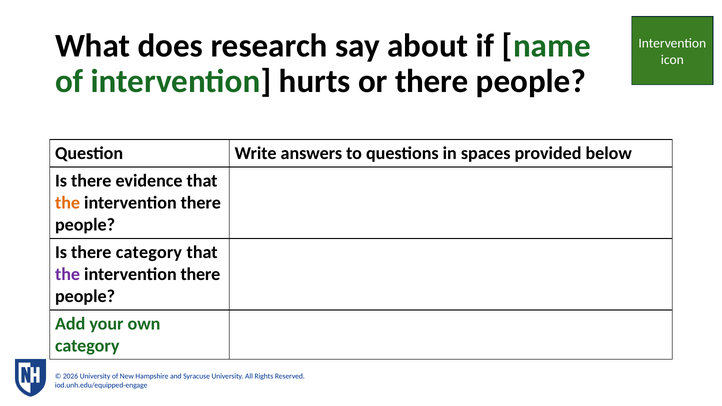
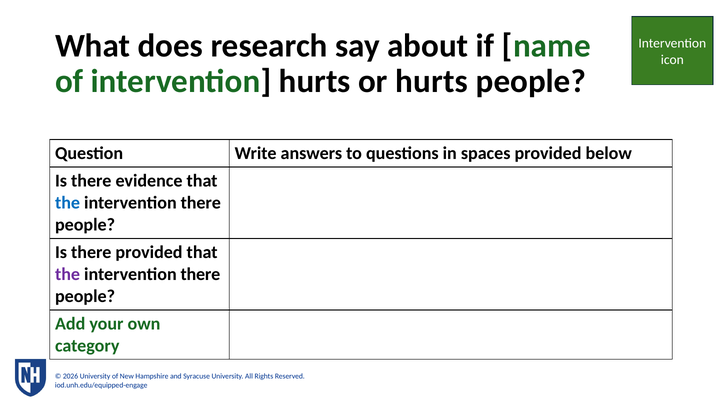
or there: there -> hurts (432, 81)
the colour: orange -> blue (68, 203)
there category: category -> provided (149, 252)
